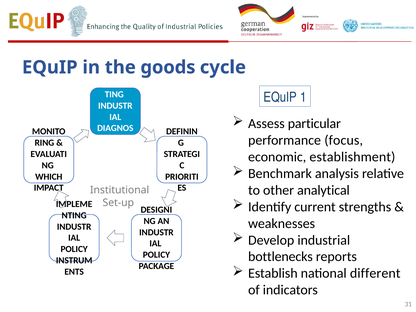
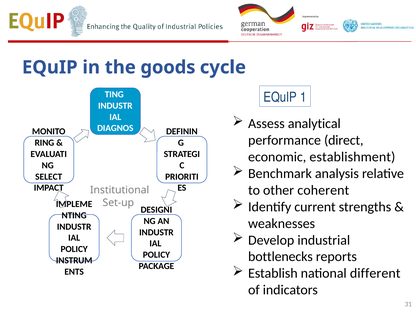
particular: particular -> analytical (314, 124)
focus: focus -> direct (344, 140)
WHICH: WHICH -> SELECT (49, 177)
analytical: analytical -> coherent (323, 190)
